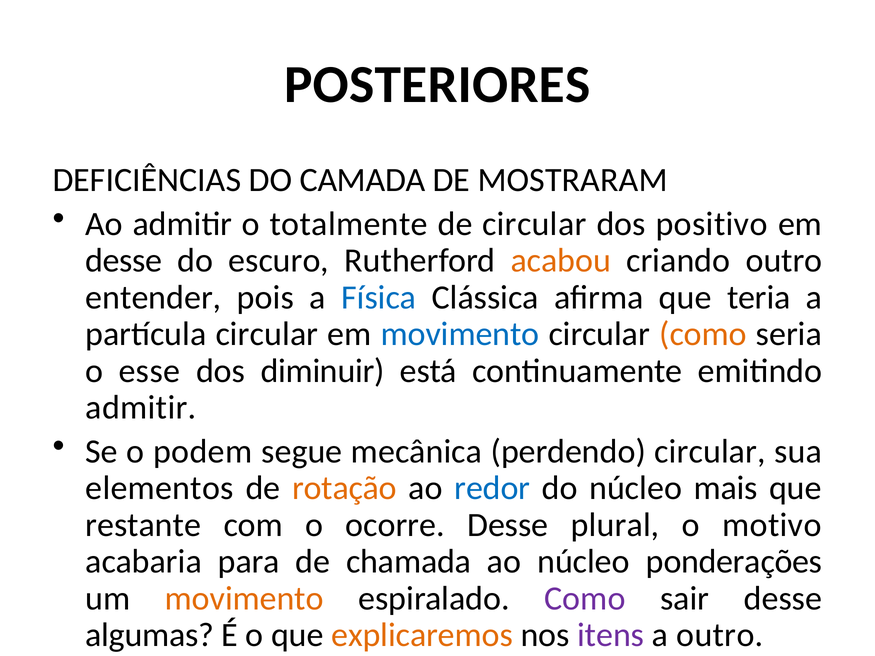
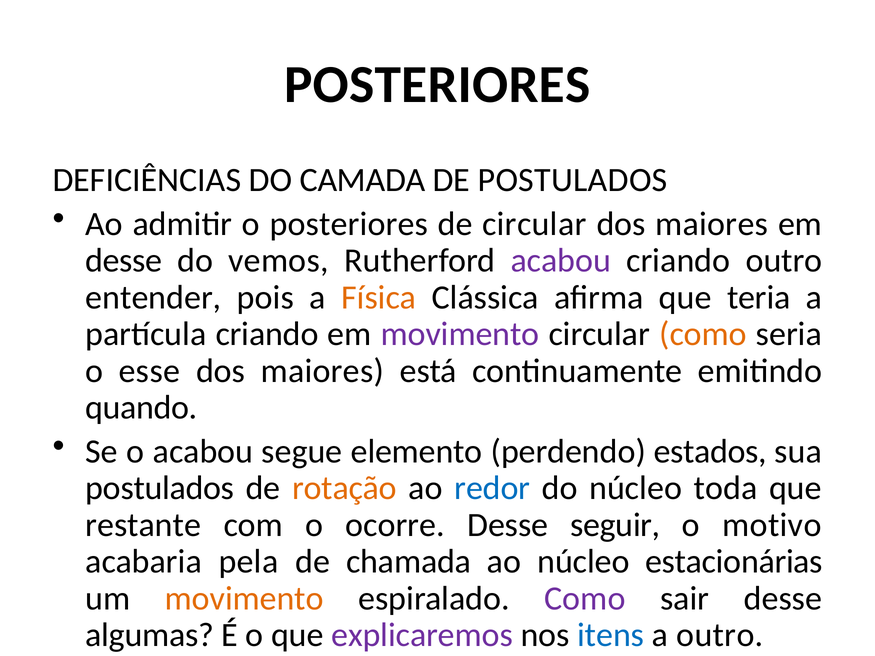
DE MOSTRARAM: MOSTRARAM -> POSTULADOS (573, 180)
o totalmente: totalmente -> posteriores (349, 224)
positivo: positivo -> maiores (712, 224)
escuro: escuro -> vemos (279, 261)
acabou colour: orange -> purple (561, 261)
Física colour: blue -> orange (379, 298)
partícula circular: circular -> criando (267, 334)
movimento colour: blue -> purple (460, 334)
diminuir: diminuir -> maiores (322, 371)
admitir: admitir -> quando (141, 408)
o podem: podem -> acabou (203, 452)
mecânica: mecânica -> elemento (417, 452)
perdendo circular: circular -> estados (710, 452)
elementos: elementos -> postulados (160, 488)
mais: mais -> toda (726, 488)
plural: plural -> seguir (615, 525)
para: para -> pela (248, 562)
ponderações: ponderações -> estacionárias (734, 562)
explicaremos colour: orange -> purple (422, 635)
itens colour: purple -> blue (611, 635)
